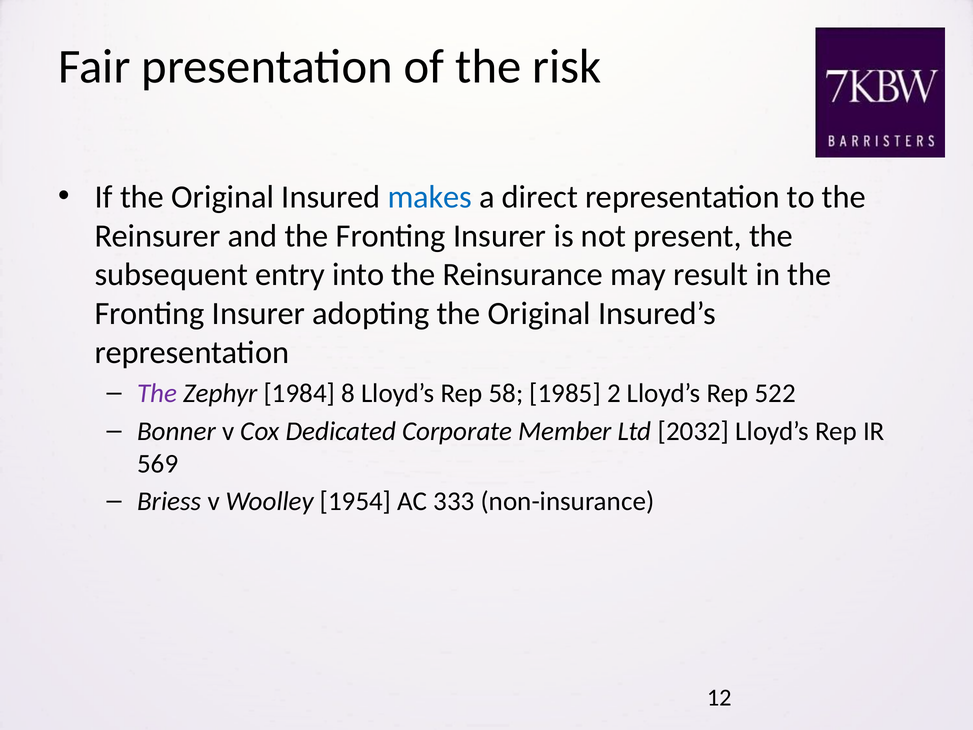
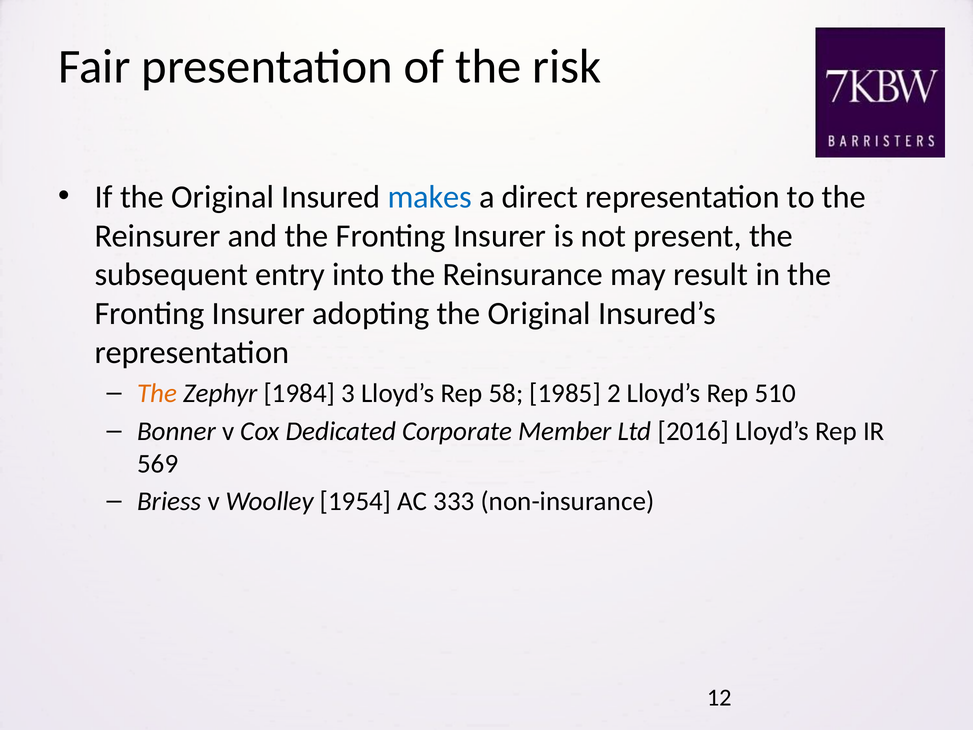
The colour: purple -> orange (157, 393)
8: 8 -> 3 (348, 393)
522: 522 -> 510 (775, 393)
2032: 2032 -> 2016 (694, 431)
